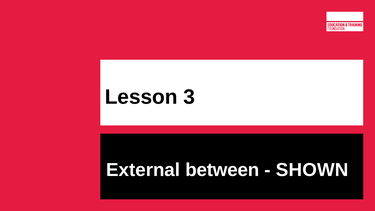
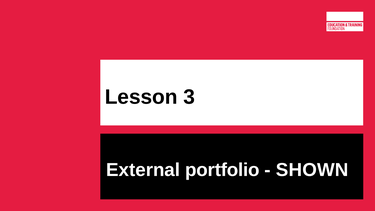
between: between -> portfolio (222, 170)
